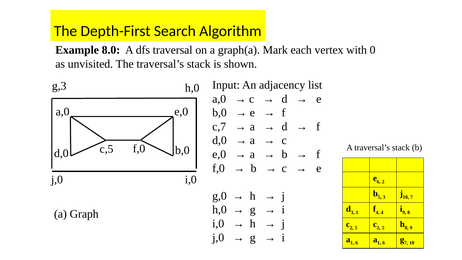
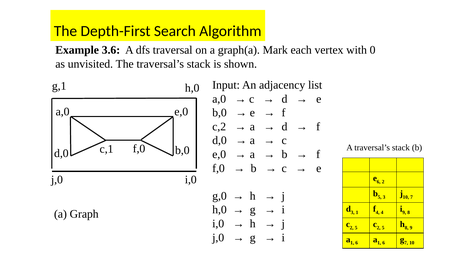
8.0: 8.0 -> 3.6 (111, 50)
g,3: g,3 -> g,1 (59, 86)
c,7: c,7 -> c,2 (219, 127)
c,5: c,5 -> c,1 (107, 149)
